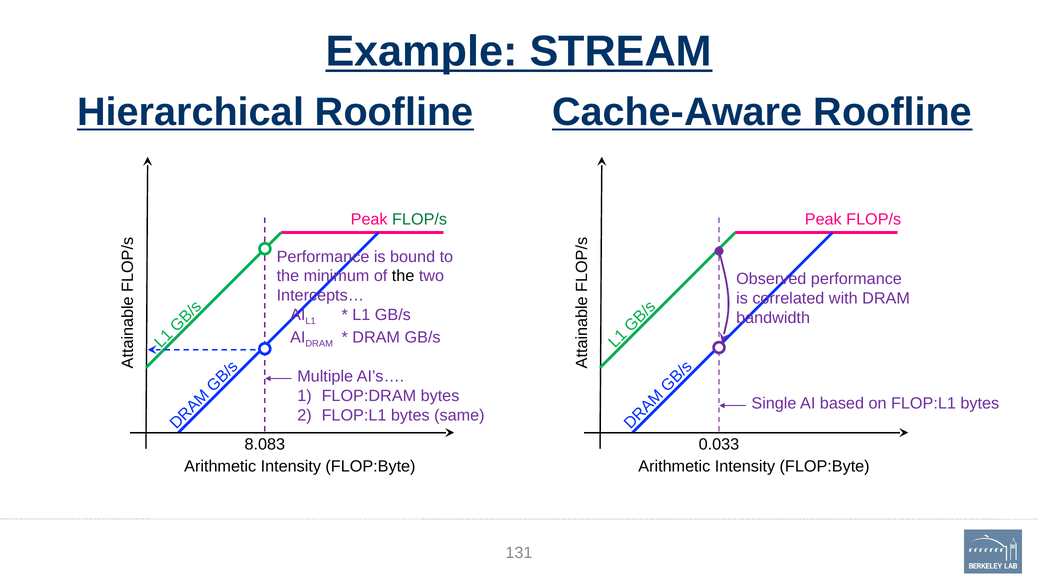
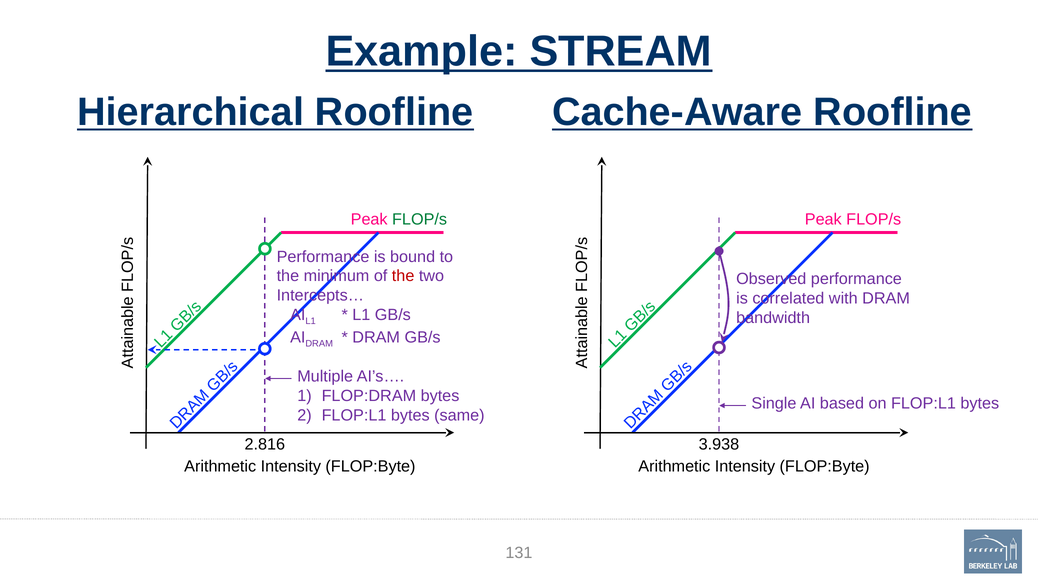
the colour: black -> red (403, 276)
8.083: 8.083 -> 2.816 (265, 444)
0.033: 0.033 -> 3.938 (719, 445)
